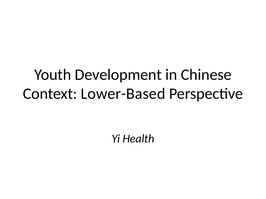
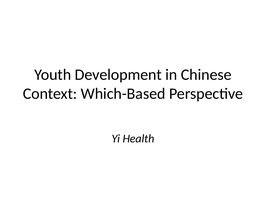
Lower-Based: Lower-Based -> Which-Based (123, 94)
